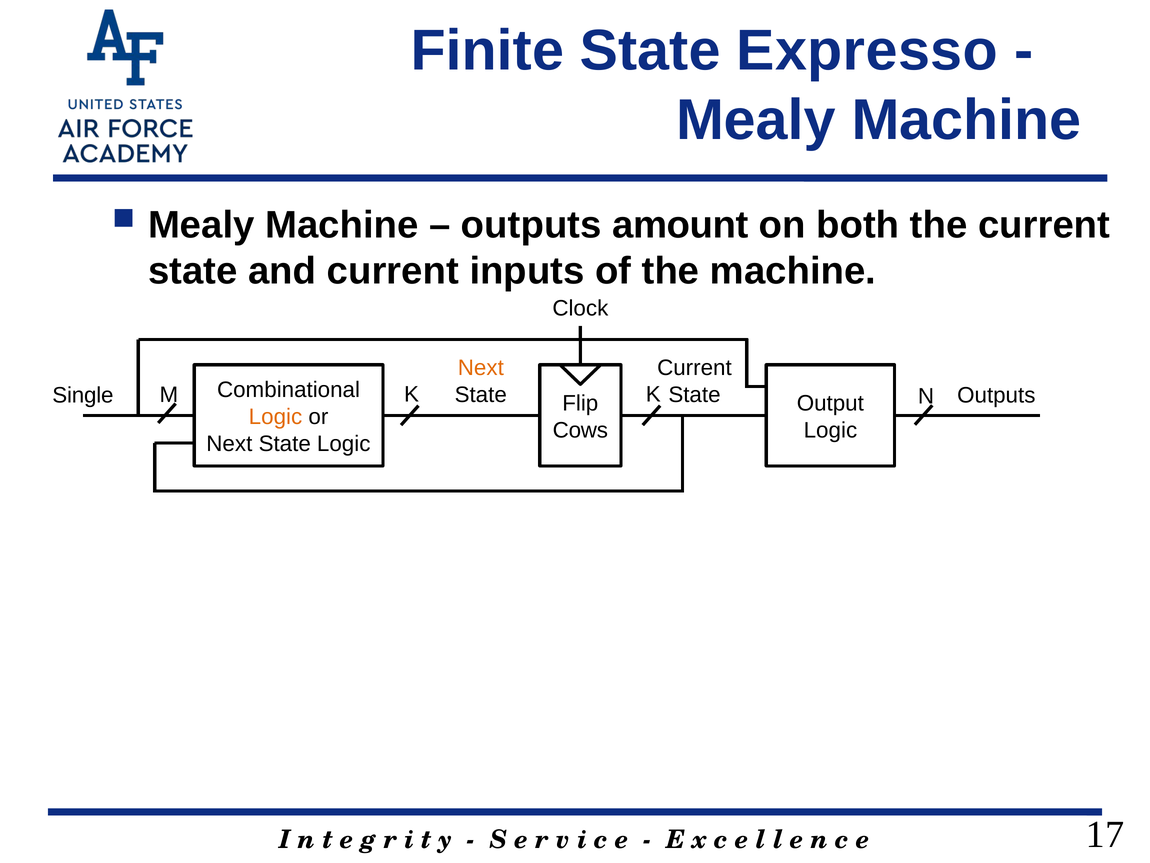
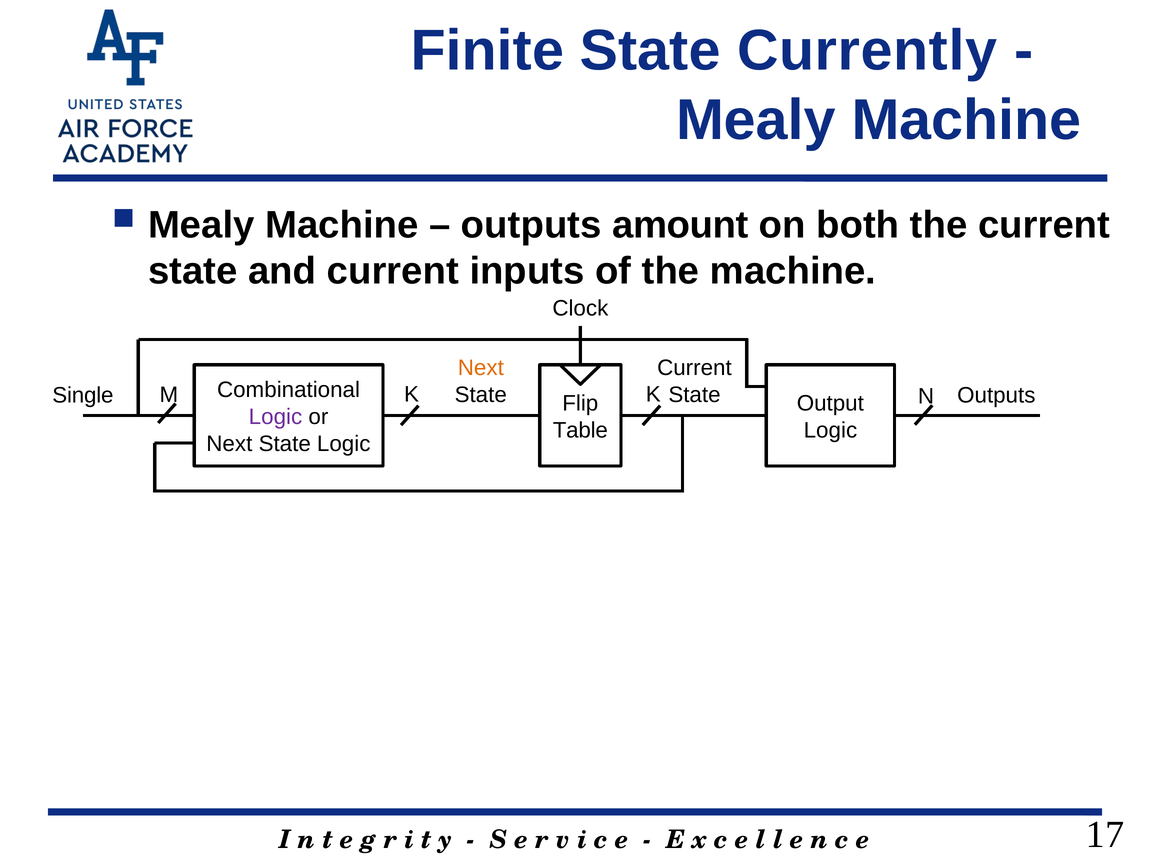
Expresso: Expresso -> Currently (867, 51)
Logic colour: orange -> purple (275, 417)
Cows: Cows -> Table (580, 430)
